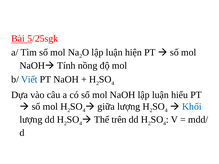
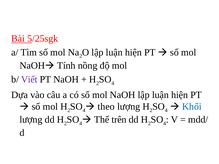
Viết colour: blue -> purple (29, 80)
NaOH lập luận hiểu: hiểu -> hiện (180, 95)
giữa: giữa -> theo (106, 107)
